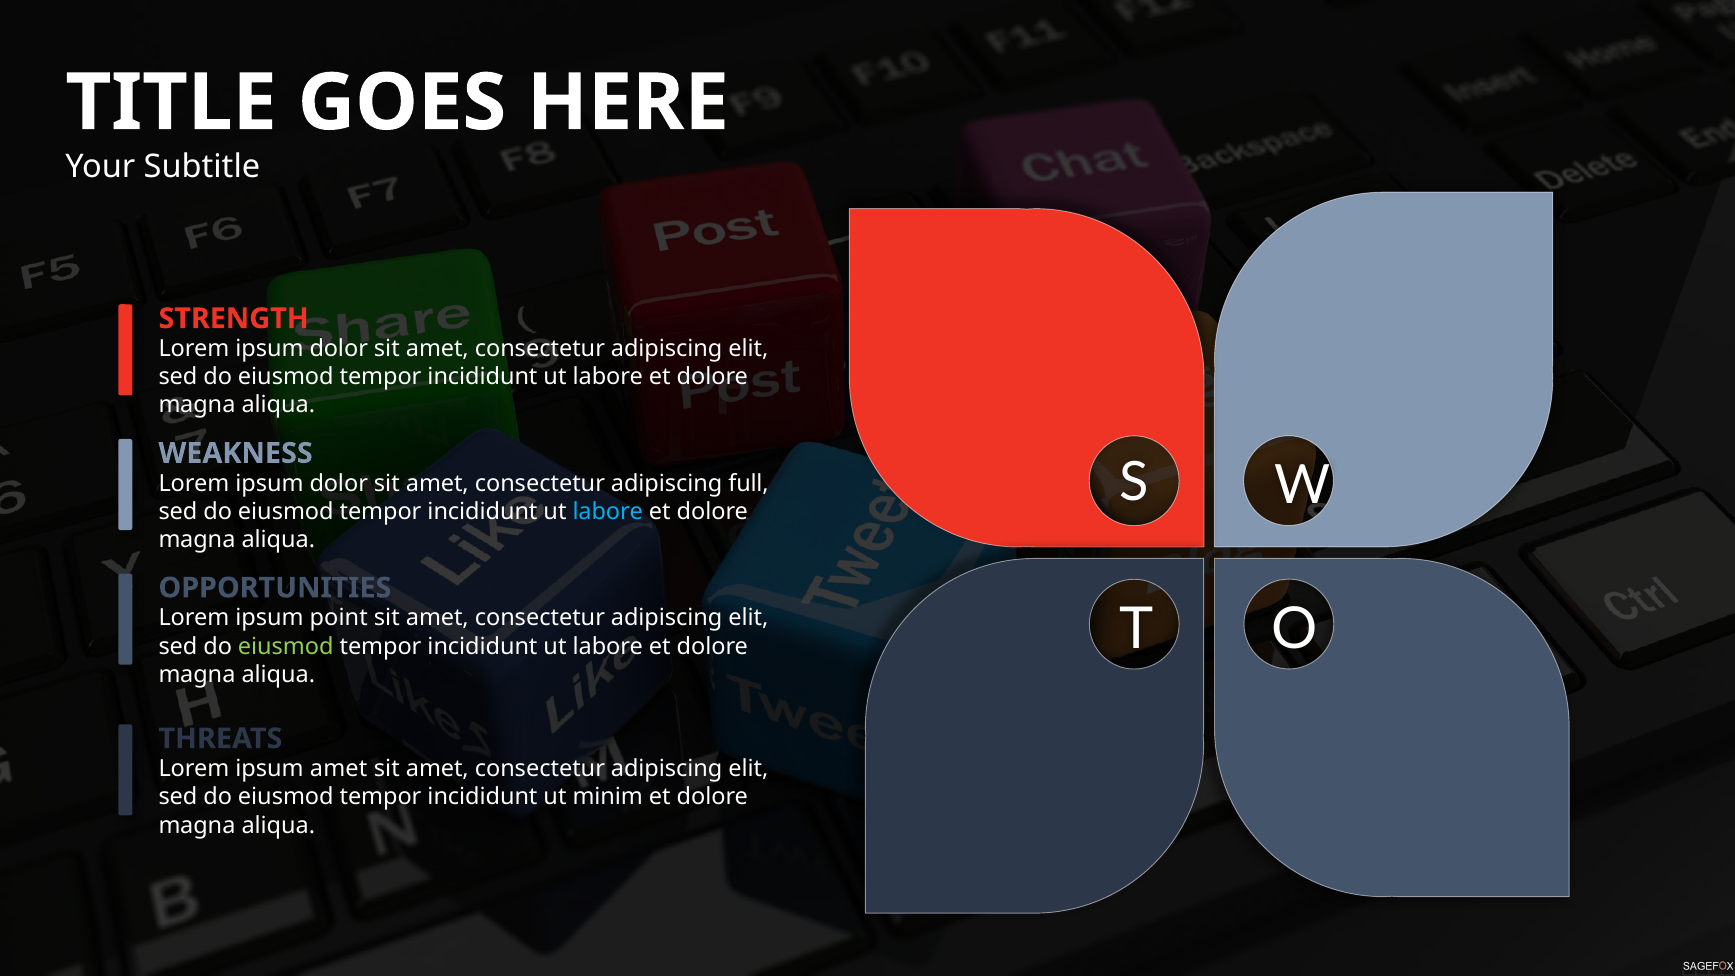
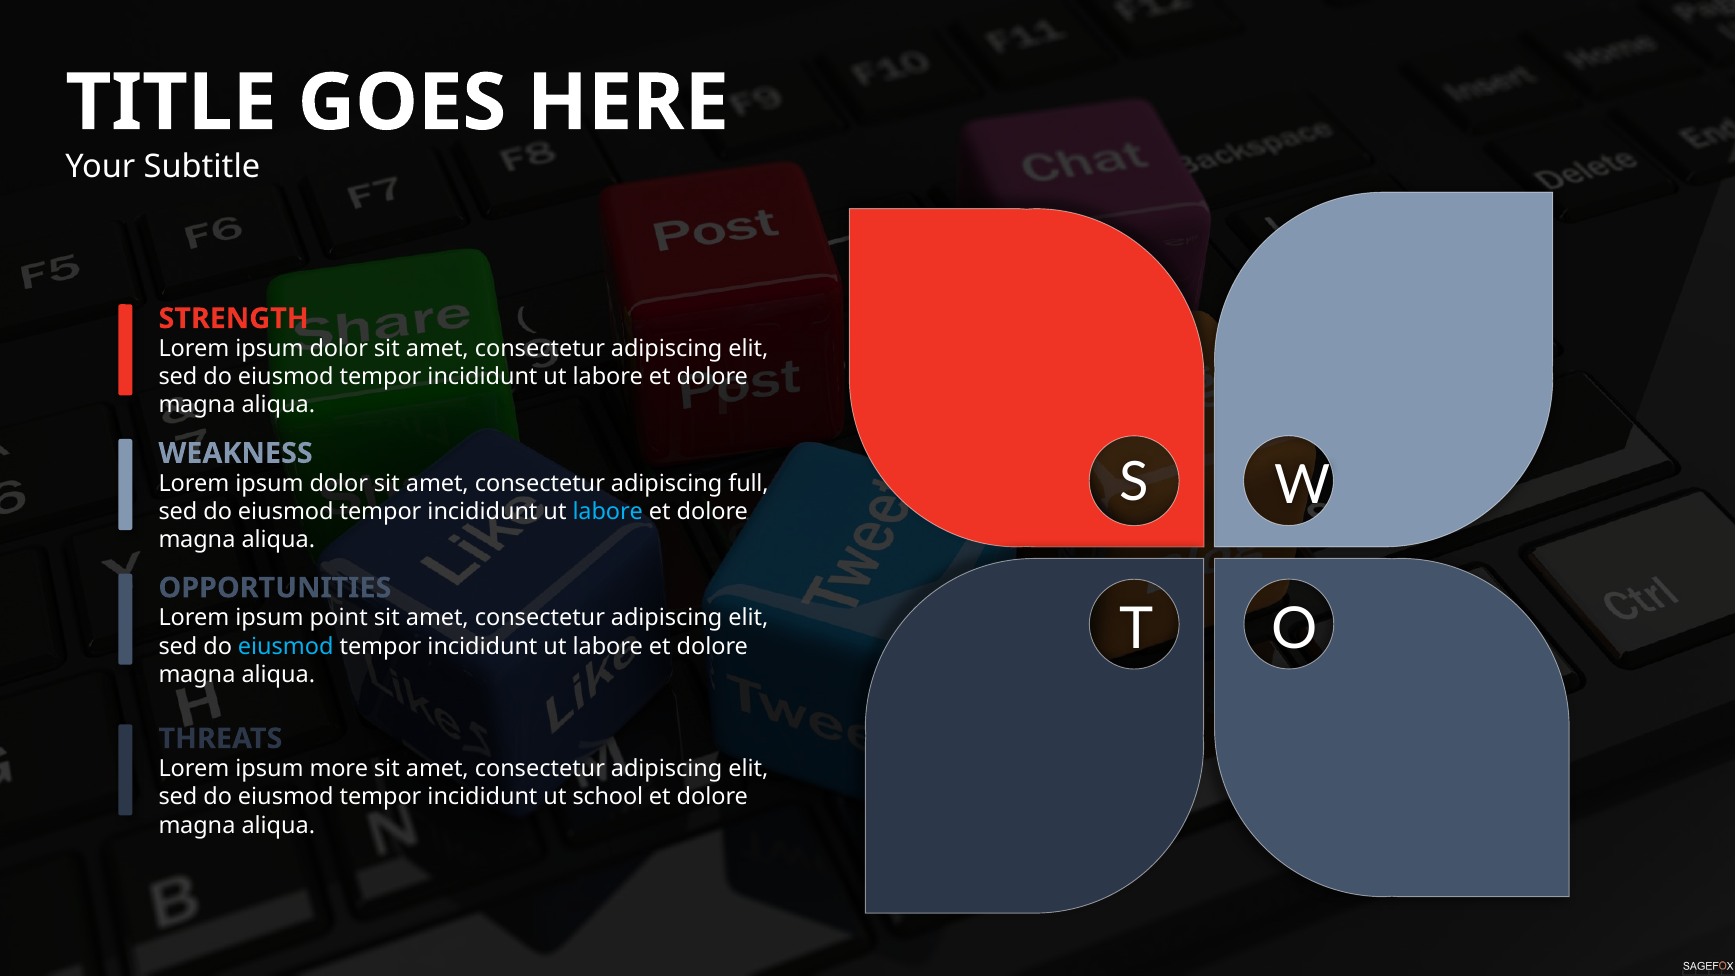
eiusmod colour: light green -> light blue (286, 646)
ipsum amet: amet -> more (339, 769)
minim: minim -> school (608, 797)
